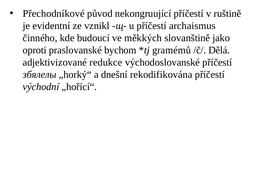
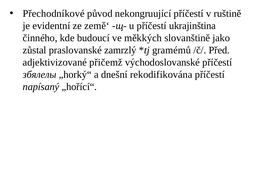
vznikl: vznikl -> zeměʻ (97, 26)
archaismus: archaismus -> ukrajinština (192, 26)
oproti: oproti -> zůstal (35, 50)
bychom: bychom -> zamrzlý (120, 50)
Dělá: Dělá -> Před (219, 50)
redukce: redukce -> přičemž (106, 62)
východní: východní -> napísaný (41, 87)
